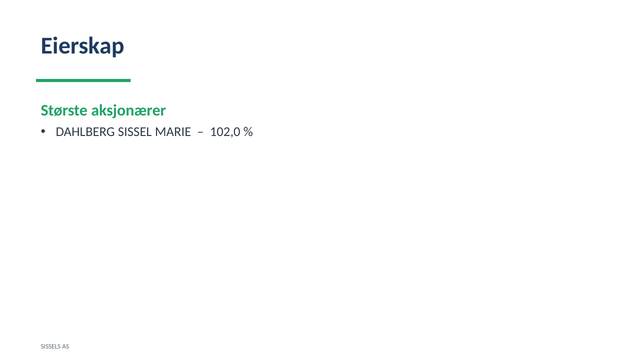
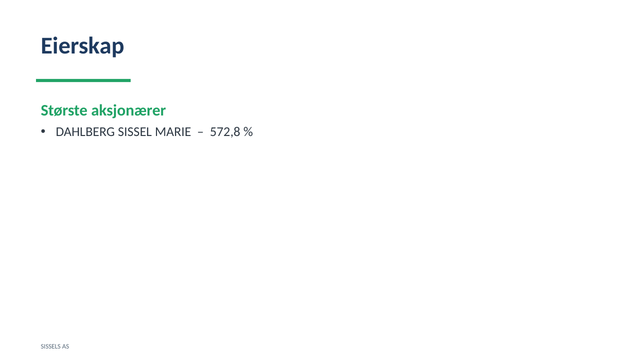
102,0: 102,0 -> 572,8 (225, 132)
